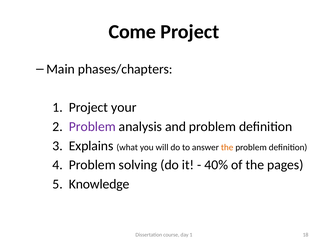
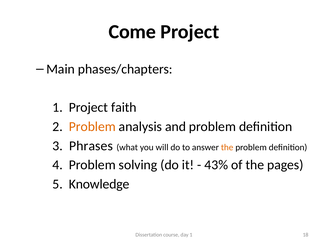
your: your -> faith (124, 107)
Problem colour: purple -> orange (92, 127)
Explains: Explains -> Phrases (91, 146)
40%: 40% -> 43% (216, 165)
